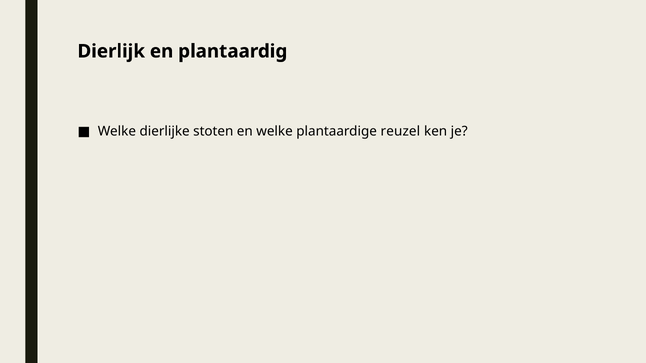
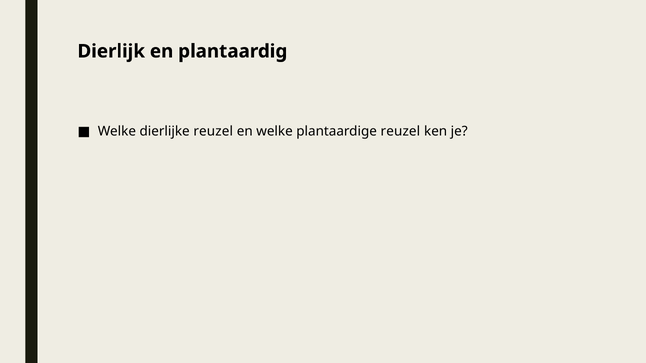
dierlijke stoten: stoten -> reuzel (213, 131)
